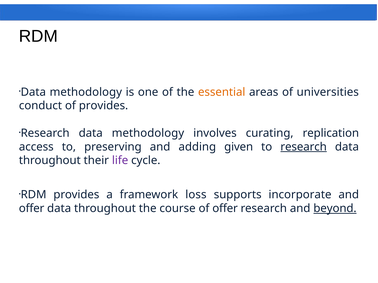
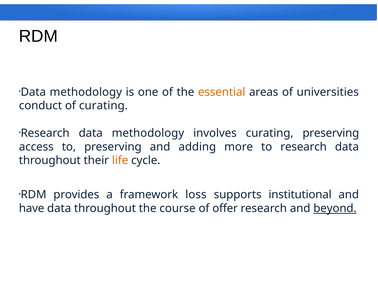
of provides: provides -> curating (103, 106)
curating replication: replication -> preserving (331, 133)
given: given -> more (239, 147)
research underline: present -> none (304, 147)
life colour: purple -> orange (120, 161)
incorporate: incorporate -> institutional (300, 195)
offer: offer -> have (32, 209)
